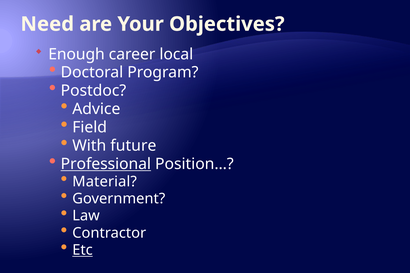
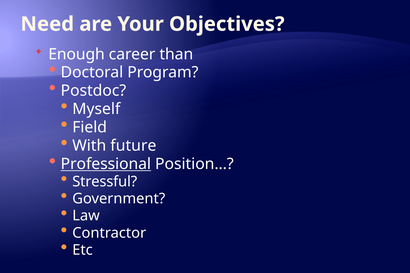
local: local -> than (176, 54)
Advice: Advice -> Myself (96, 109)
Material: Material -> Stressful (105, 182)
Etc underline: present -> none (83, 250)
